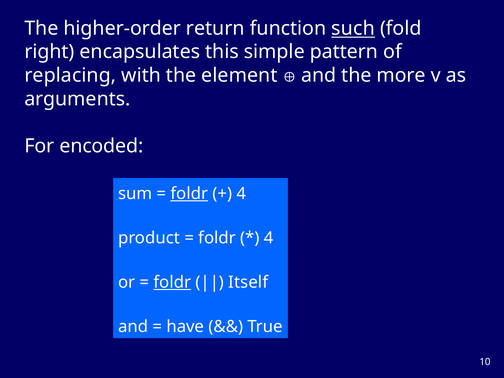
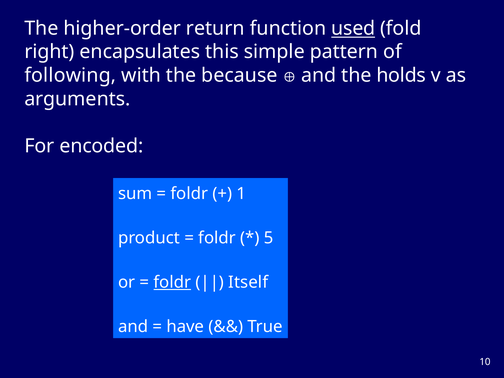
such: such -> used (353, 28)
replacing: replacing -> following (70, 75)
element: element -> because (239, 75)
more: more -> holds (401, 75)
foldr underline: present -> none (189, 194)
4: 4 -> 1 (241, 194)
4: 4 -> 5 (269, 238)
